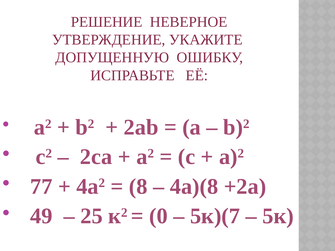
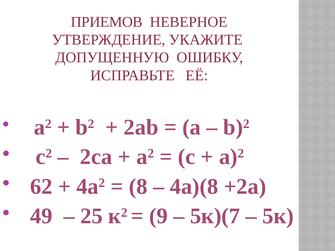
РЕШЕНИЕ: РЕШЕНИЕ -> ПРИЕМОВ (107, 22)
77: 77 -> 62 (41, 187)
0: 0 -> 9 (158, 216)
